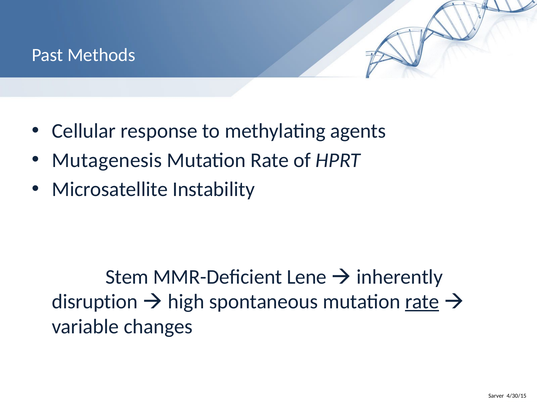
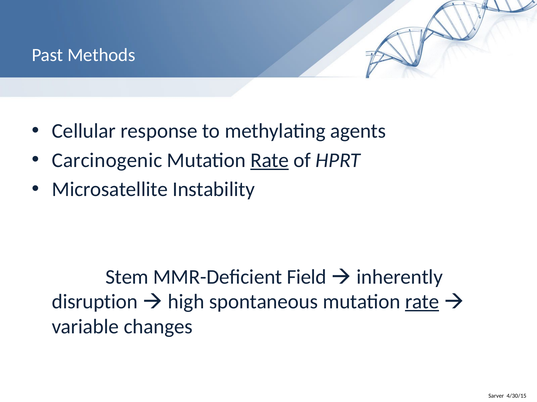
Mutagenesis: Mutagenesis -> Carcinogenic (107, 161)
Rate underline: none -> present (270, 161)
Lene: Lene -> Field (307, 277)
